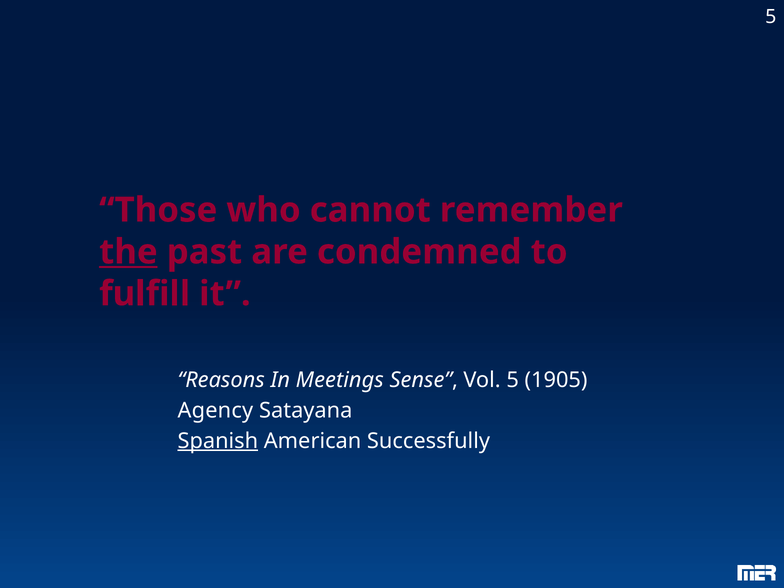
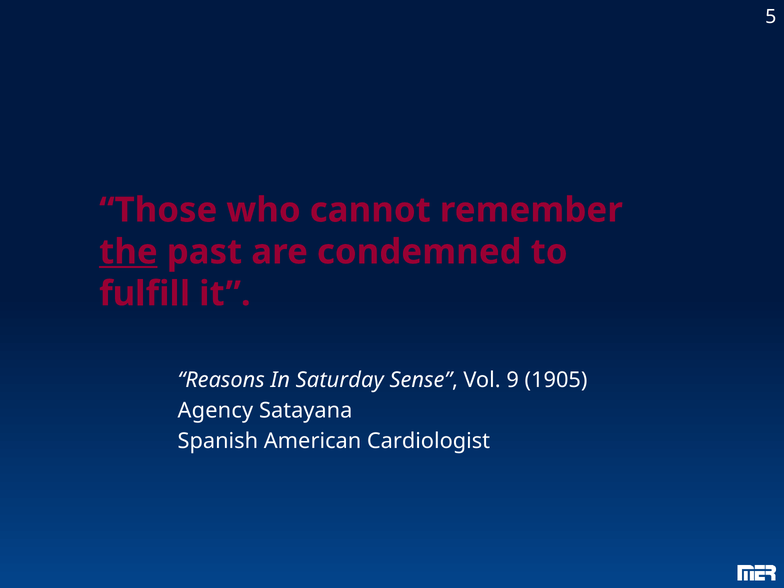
Meetings: Meetings -> Saturday (340, 380)
Vol 5: 5 -> 9 (513, 380)
Spanish underline: present -> none (218, 441)
Successfully: Successfully -> Cardiologist (429, 441)
